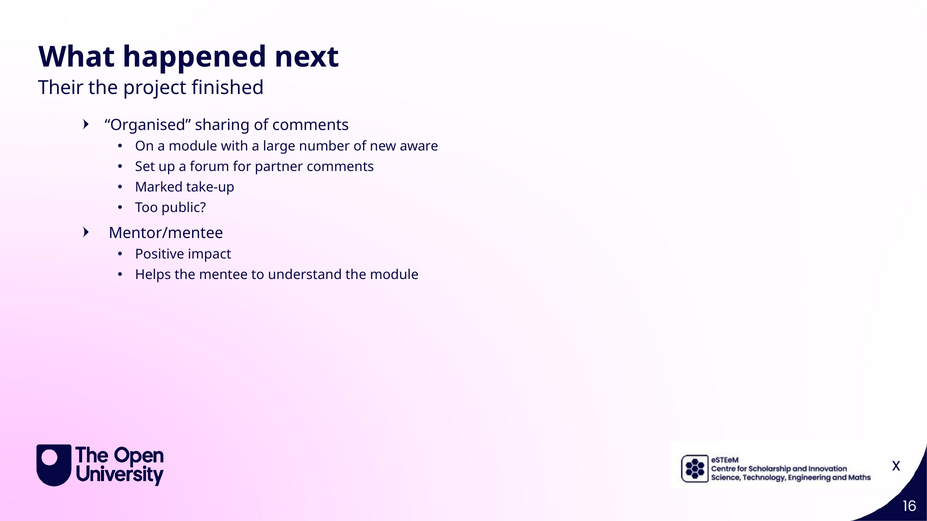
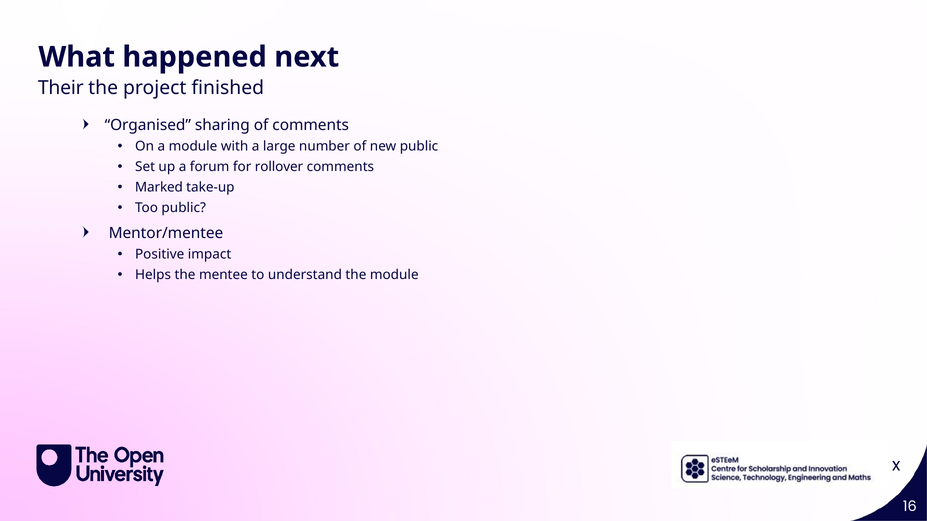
new aware: aware -> public (419, 147)
partner: partner -> rollover (279, 167)
